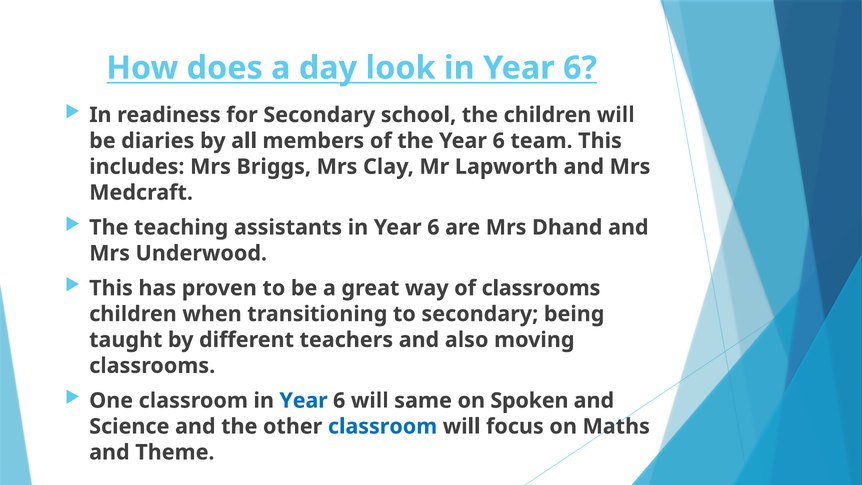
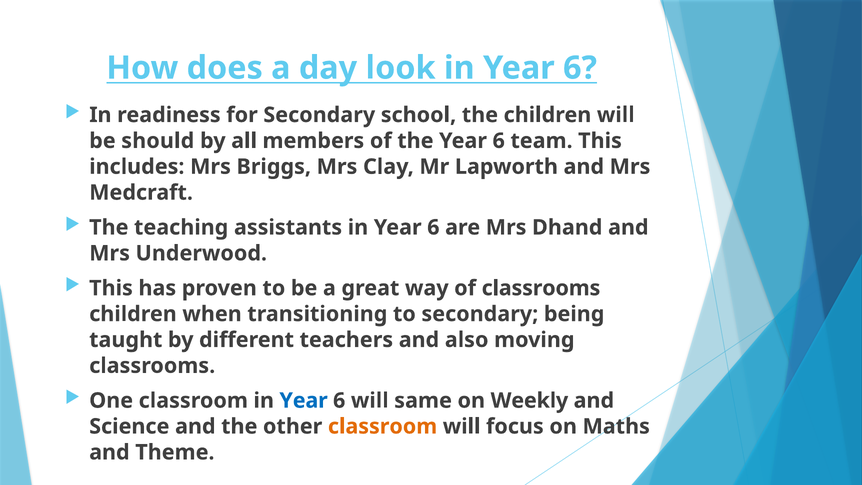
diaries: diaries -> should (158, 141)
Spoken: Spoken -> Weekly (529, 401)
classroom colour: blue -> orange (383, 426)
